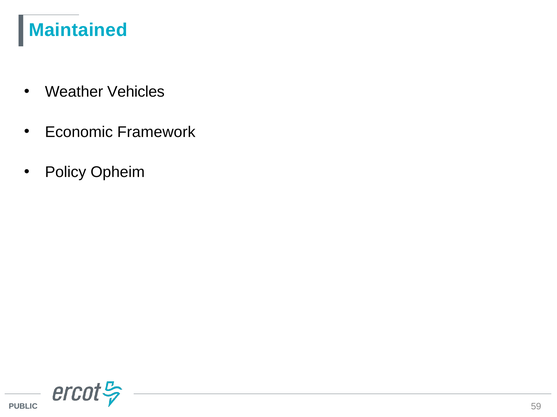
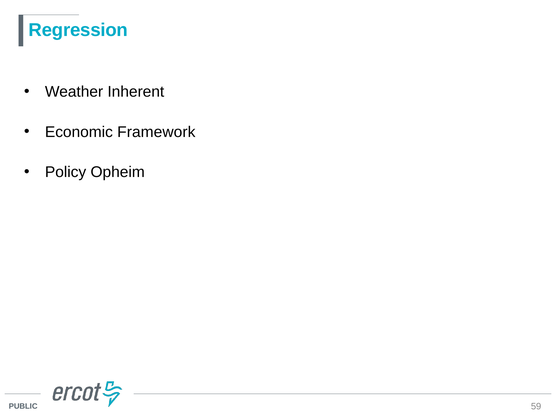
Maintained: Maintained -> Regression (78, 30)
Vehicles: Vehicles -> Inherent (136, 92)
